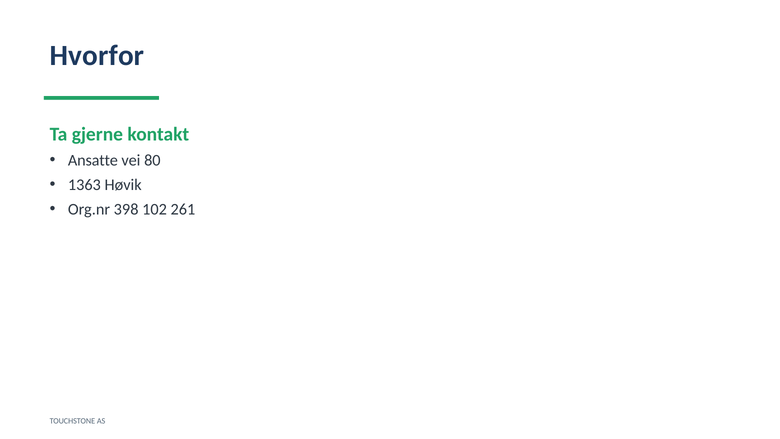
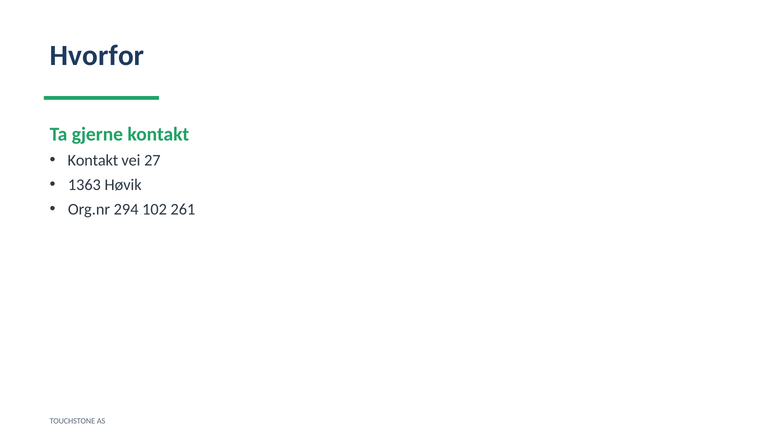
Ansatte: Ansatte -> Kontakt (93, 160)
80: 80 -> 27 (152, 160)
398: 398 -> 294 (126, 209)
